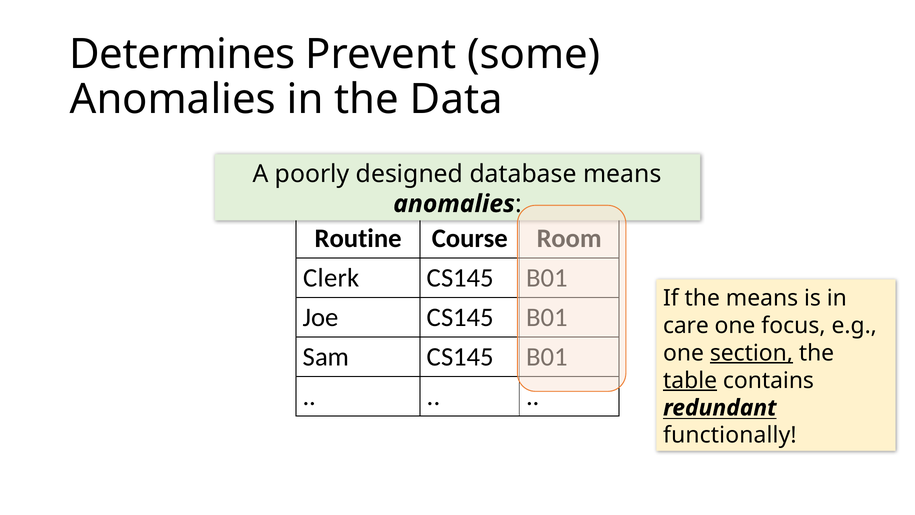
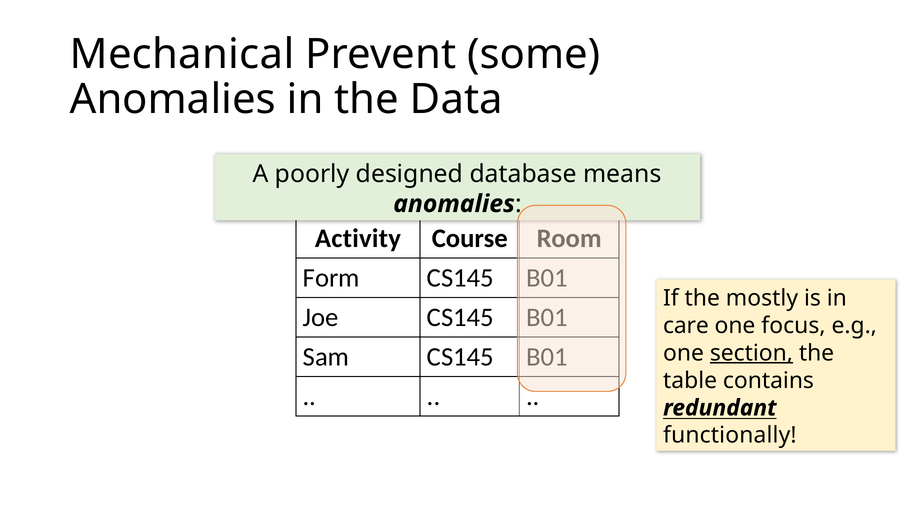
Determines: Determines -> Mechanical (182, 54)
Routine: Routine -> Activity (358, 238)
Clerk: Clerk -> Form (331, 278)
the means: means -> mostly (762, 298)
table underline: present -> none (690, 380)
